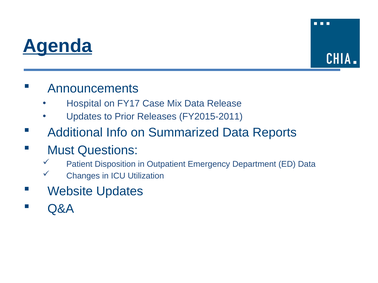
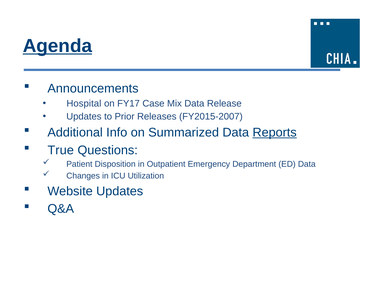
FY2015-2011: FY2015-2011 -> FY2015-2007 (211, 117)
Reports underline: none -> present (275, 133)
Must: Must -> True (61, 150)
